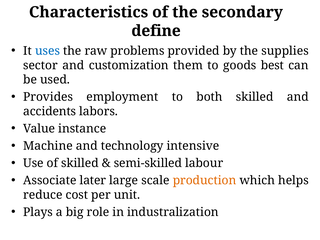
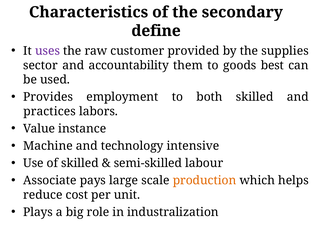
uses colour: blue -> purple (47, 51)
problems: problems -> customer (137, 51)
customization: customization -> accountability (129, 65)
accidents: accidents -> practices (50, 111)
later: later -> pays (93, 180)
